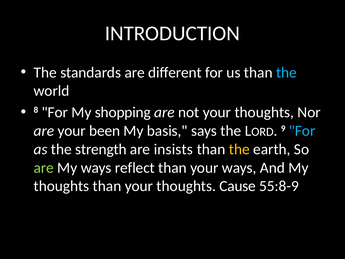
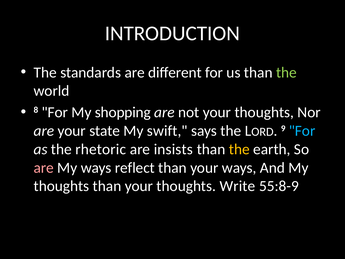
the colour: light blue -> light green (286, 72)
been: been -> state (105, 131)
basis: basis -> swift (167, 131)
strength: strength -> rhetoric (101, 149)
are colour: light green -> pink (44, 168)
Cause: Cause -> Write (237, 186)
